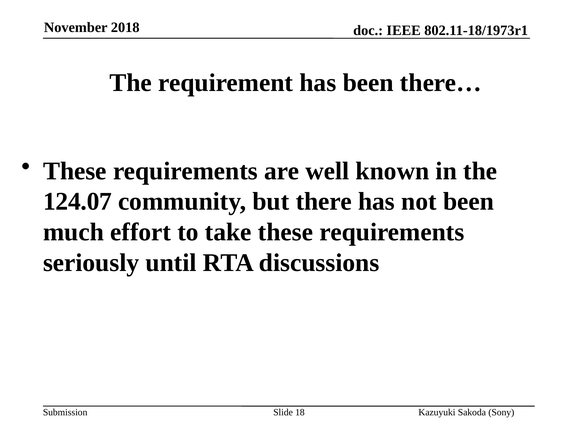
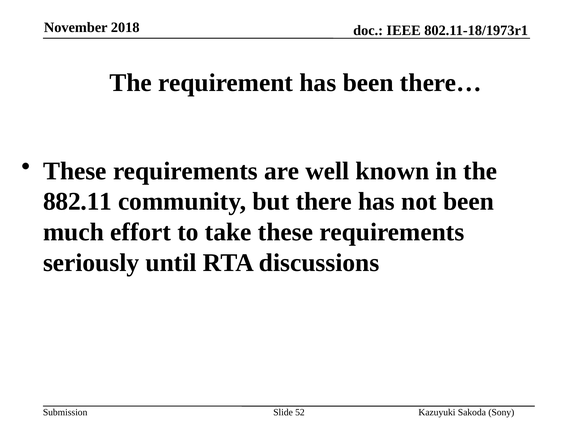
124.07: 124.07 -> 882.11 (77, 201)
18: 18 -> 52 (300, 412)
